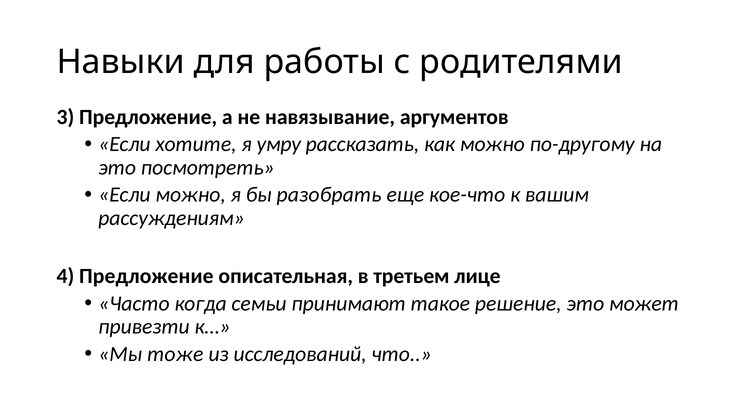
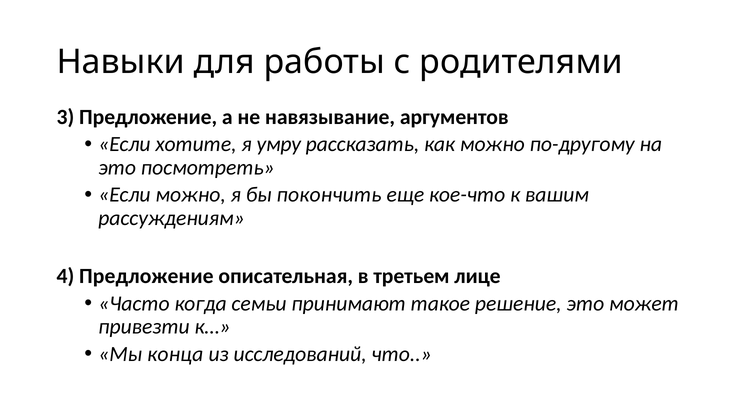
разобрать: разобрать -> покончить (329, 195)
тоже: тоже -> конца (175, 354)
